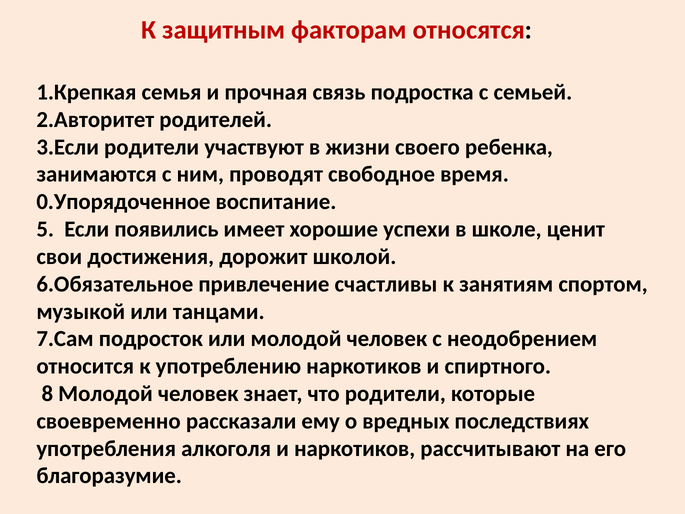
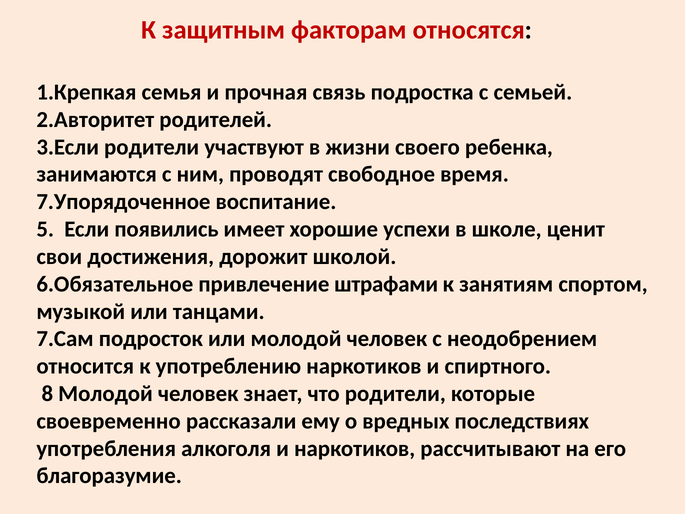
0.Упорядоченное: 0.Упорядоченное -> 7.Упорядоченное (123, 202)
счастливы: счастливы -> штрафами (386, 284)
